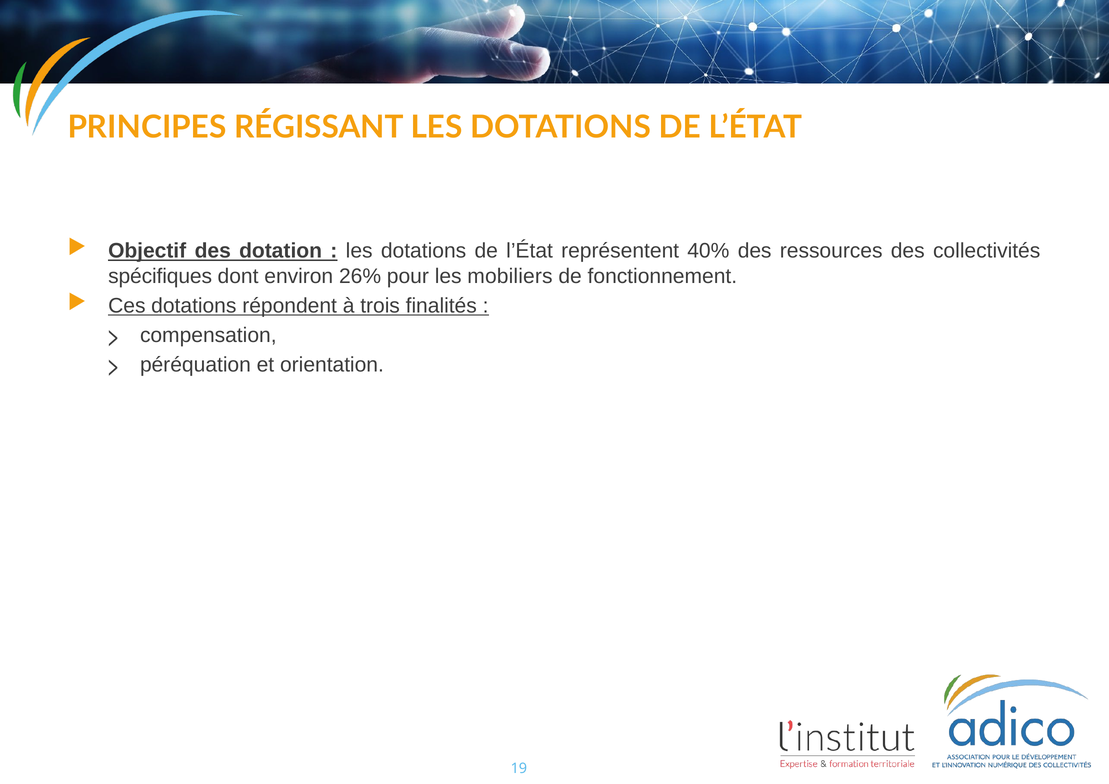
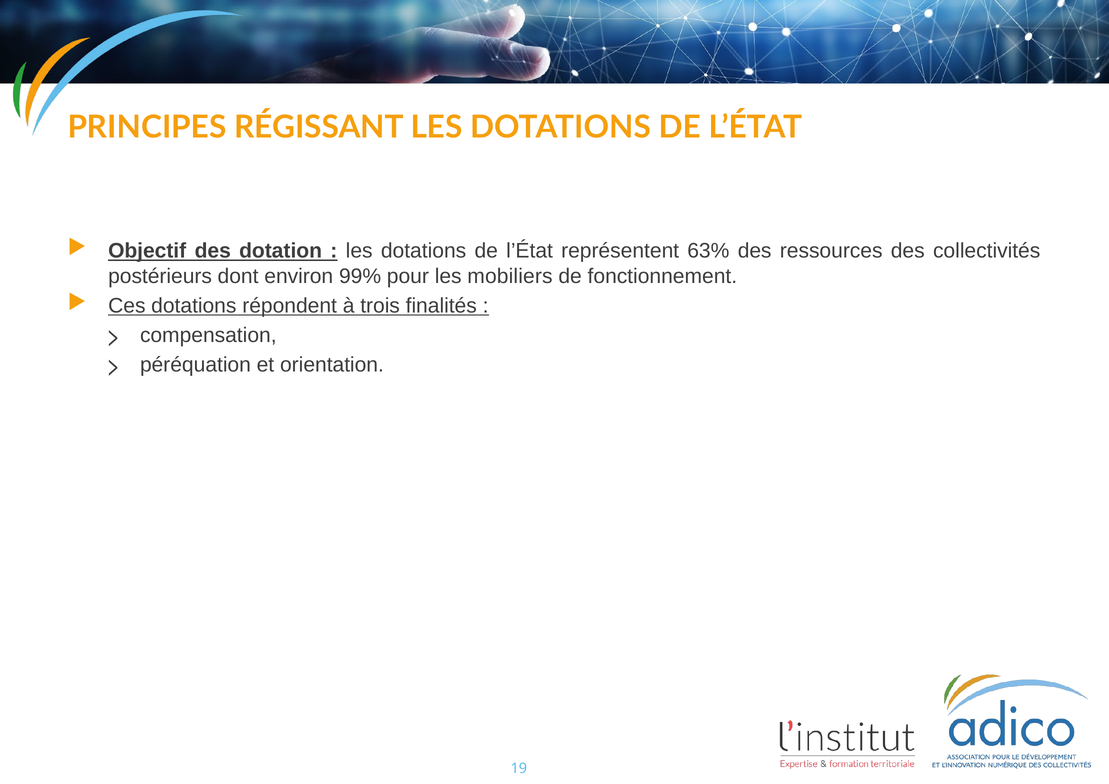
40%: 40% -> 63% (708, 251)
spécifiques: spécifiques -> postérieurs (160, 276)
26%: 26% -> 99% (360, 276)
